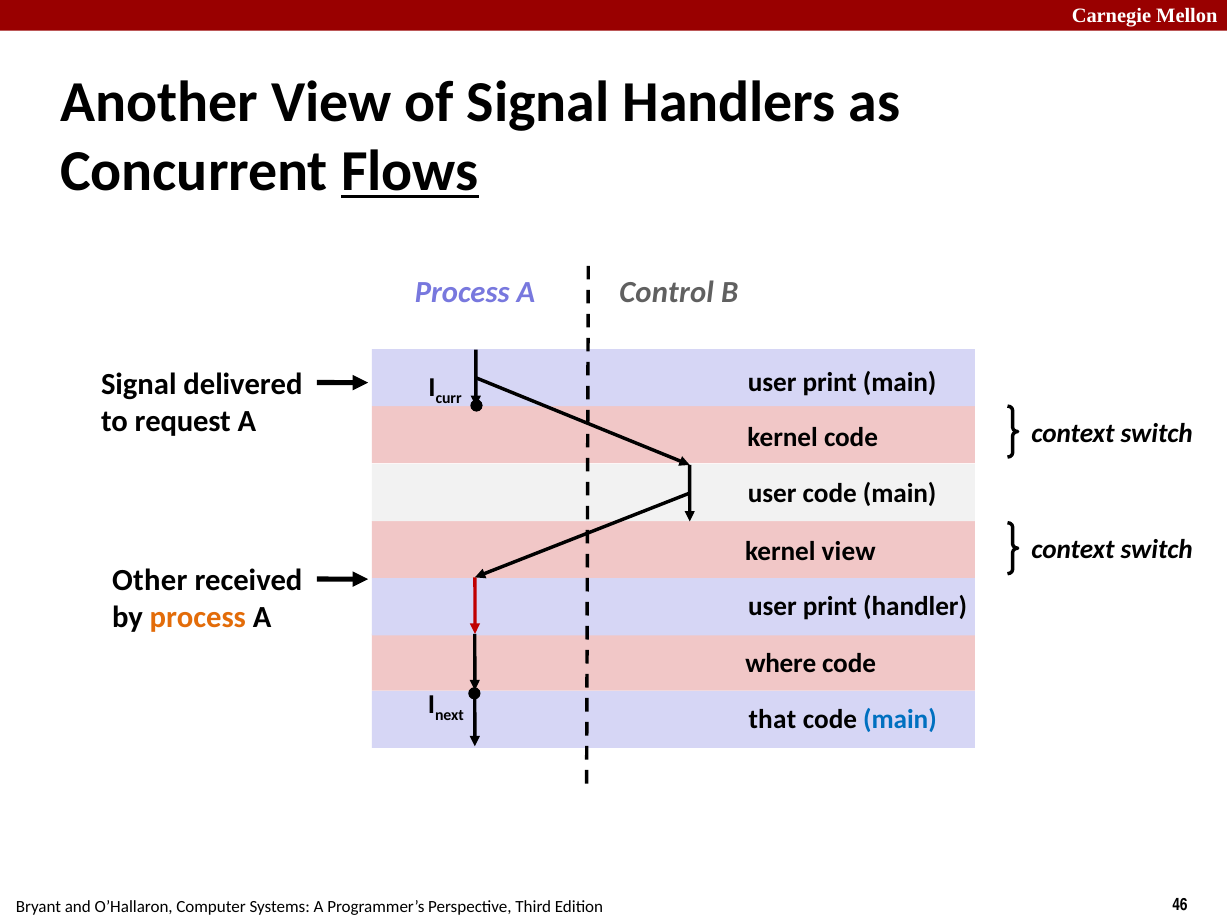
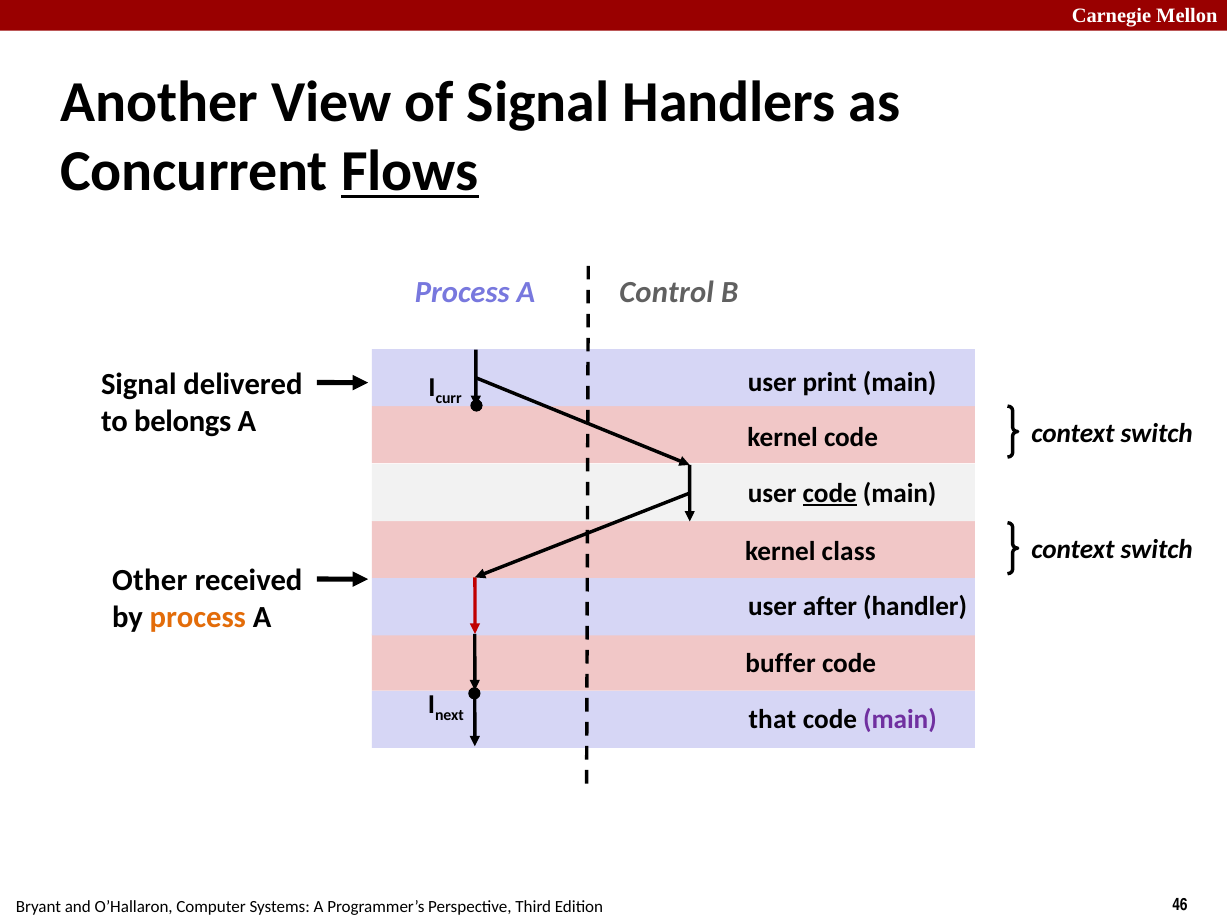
request: request -> belongs (183, 421)
code underline: none -> present (830, 493)
kernel view: view -> class (849, 552)
print: print -> after (830, 607)
where: where -> buffer (781, 664)
main colour: blue -> purple (900, 720)
